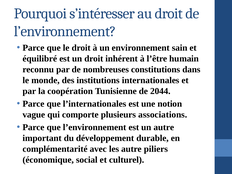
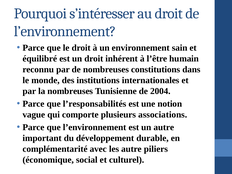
la coopération: coopération -> nombreuses (70, 91)
2044: 2044 -> 2004 (160, 91)
l’internationales: l’internationales -> l’responsabilités (95, 104)
